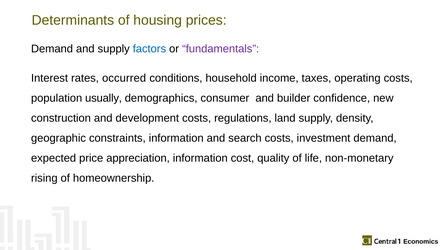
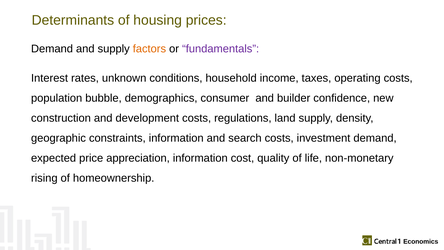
factors colour: blue -> orange (149, 49)
occurred: occurred -> unknown (124, 78)
usually: usually -> bubble (103, 98)
